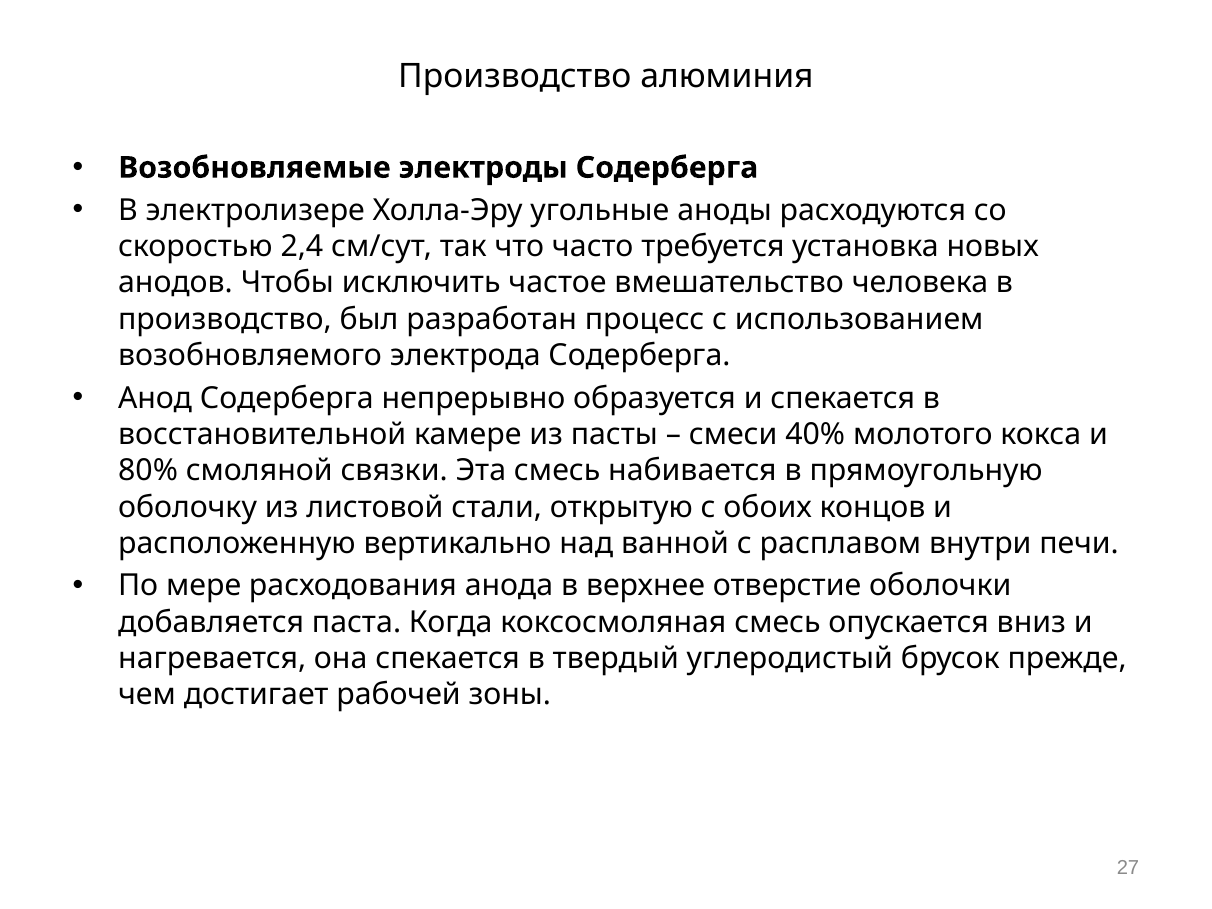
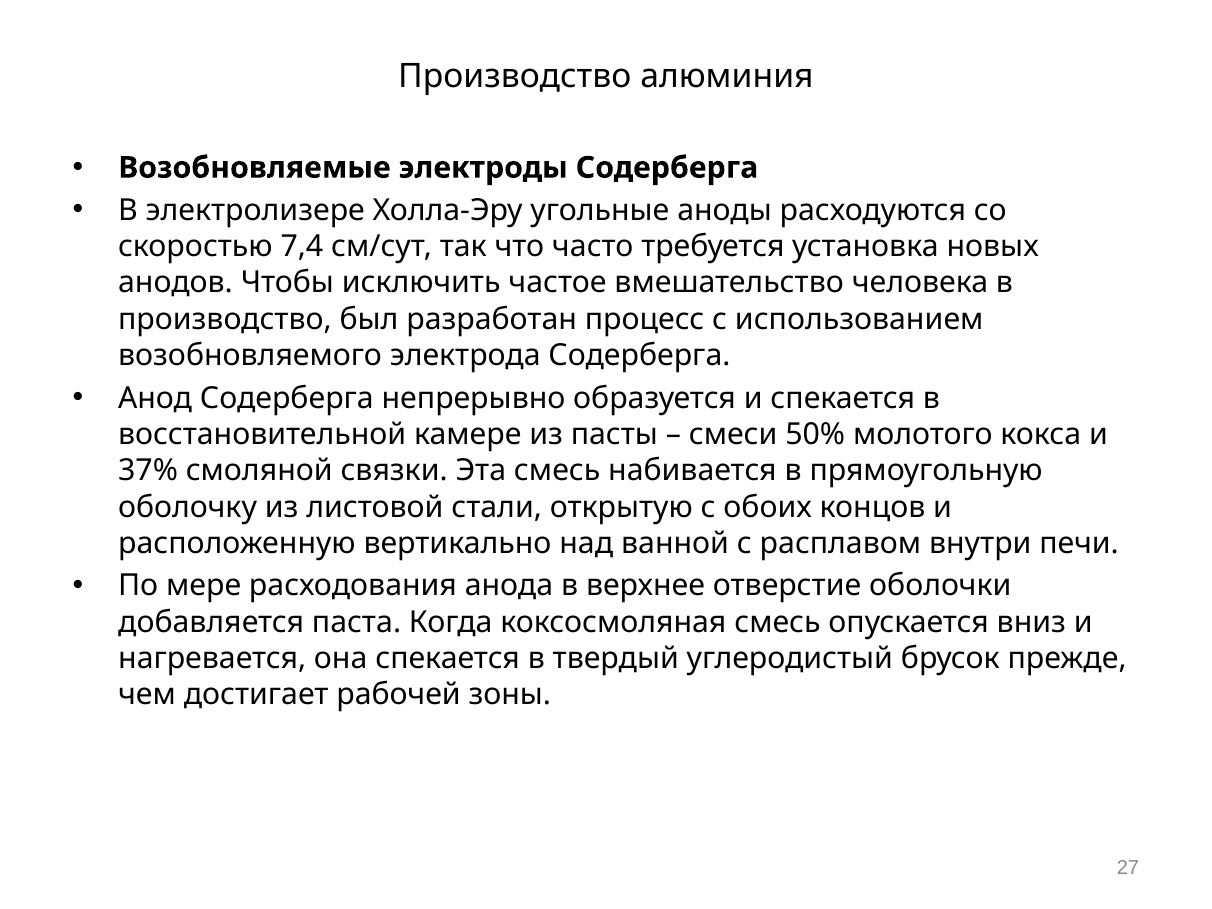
2,4: 2,4 -> 7,4 (302, 247)
40%: 40% -> 50% (815, 434)
80%: 80% -> 37% (148, 471)
